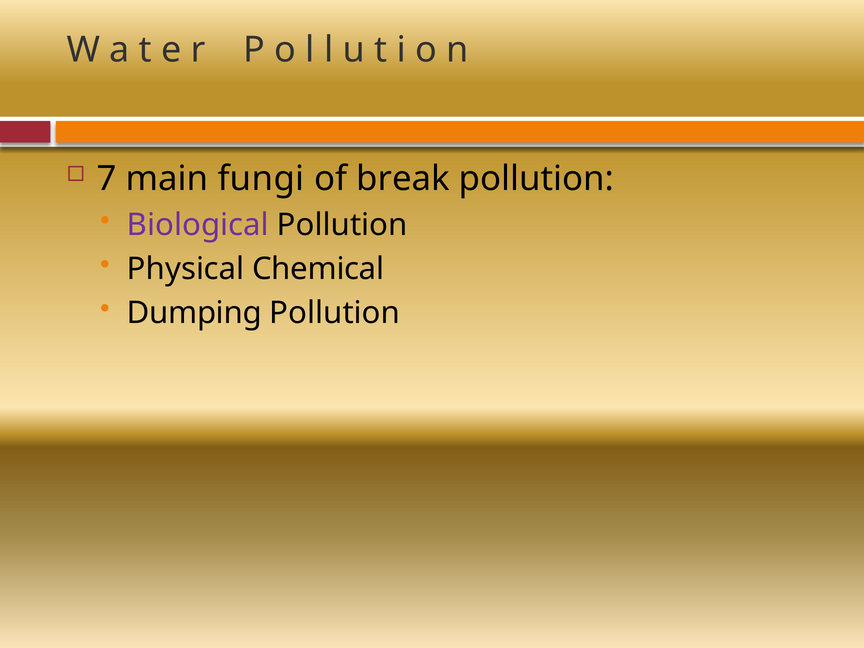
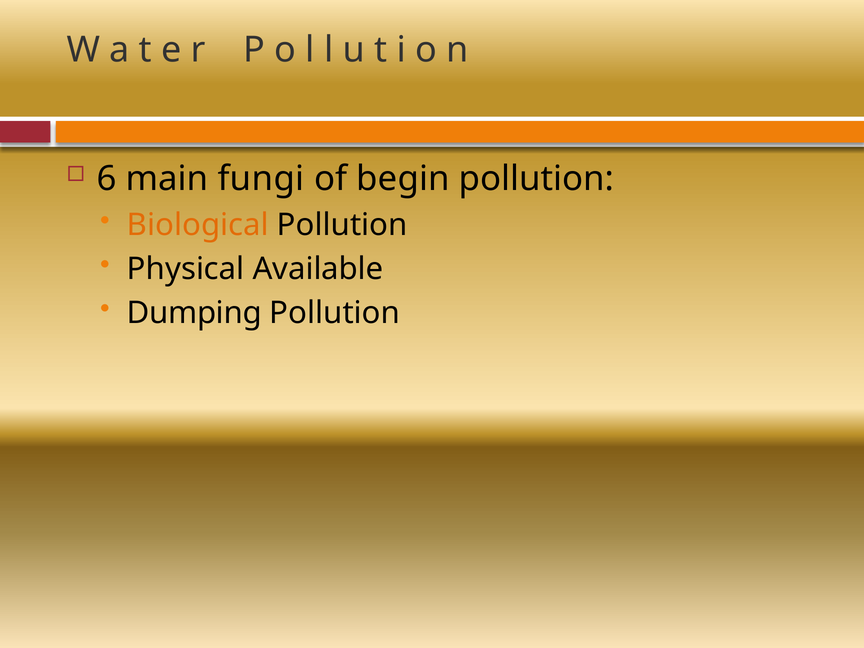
7: 7 -> 6 (107, 179)
break: break -> begin (403, 179)
Biological colour: purple -> orange (198, 225)
Chemical: Chemical -> Available (318, 269)
